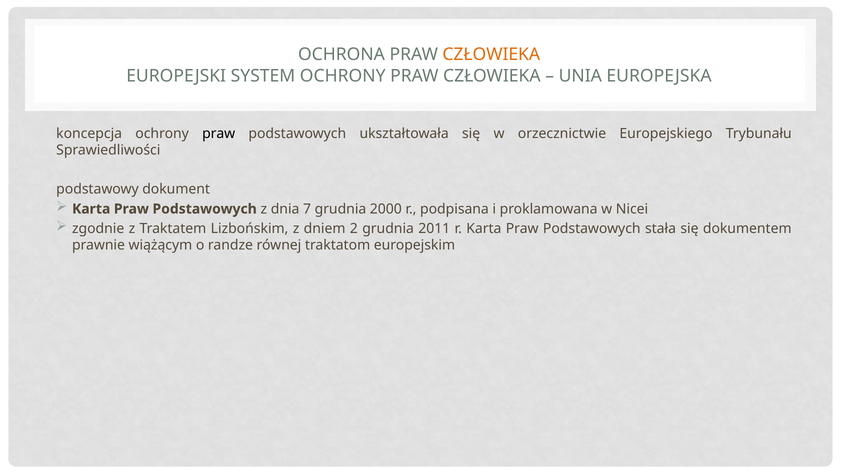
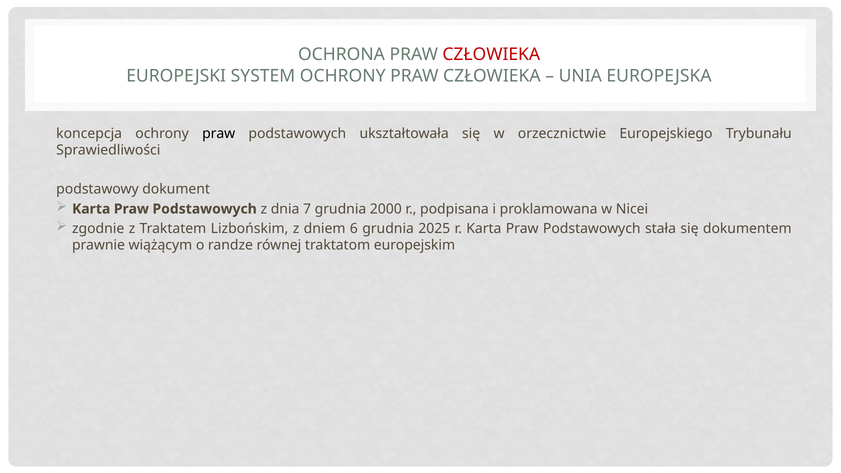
CZŁOWIEKA colour: orange -> red (491, 55)
2: 2 -> 6 (354, 229)
2011: 2011 -> 2025 (434, 229)
